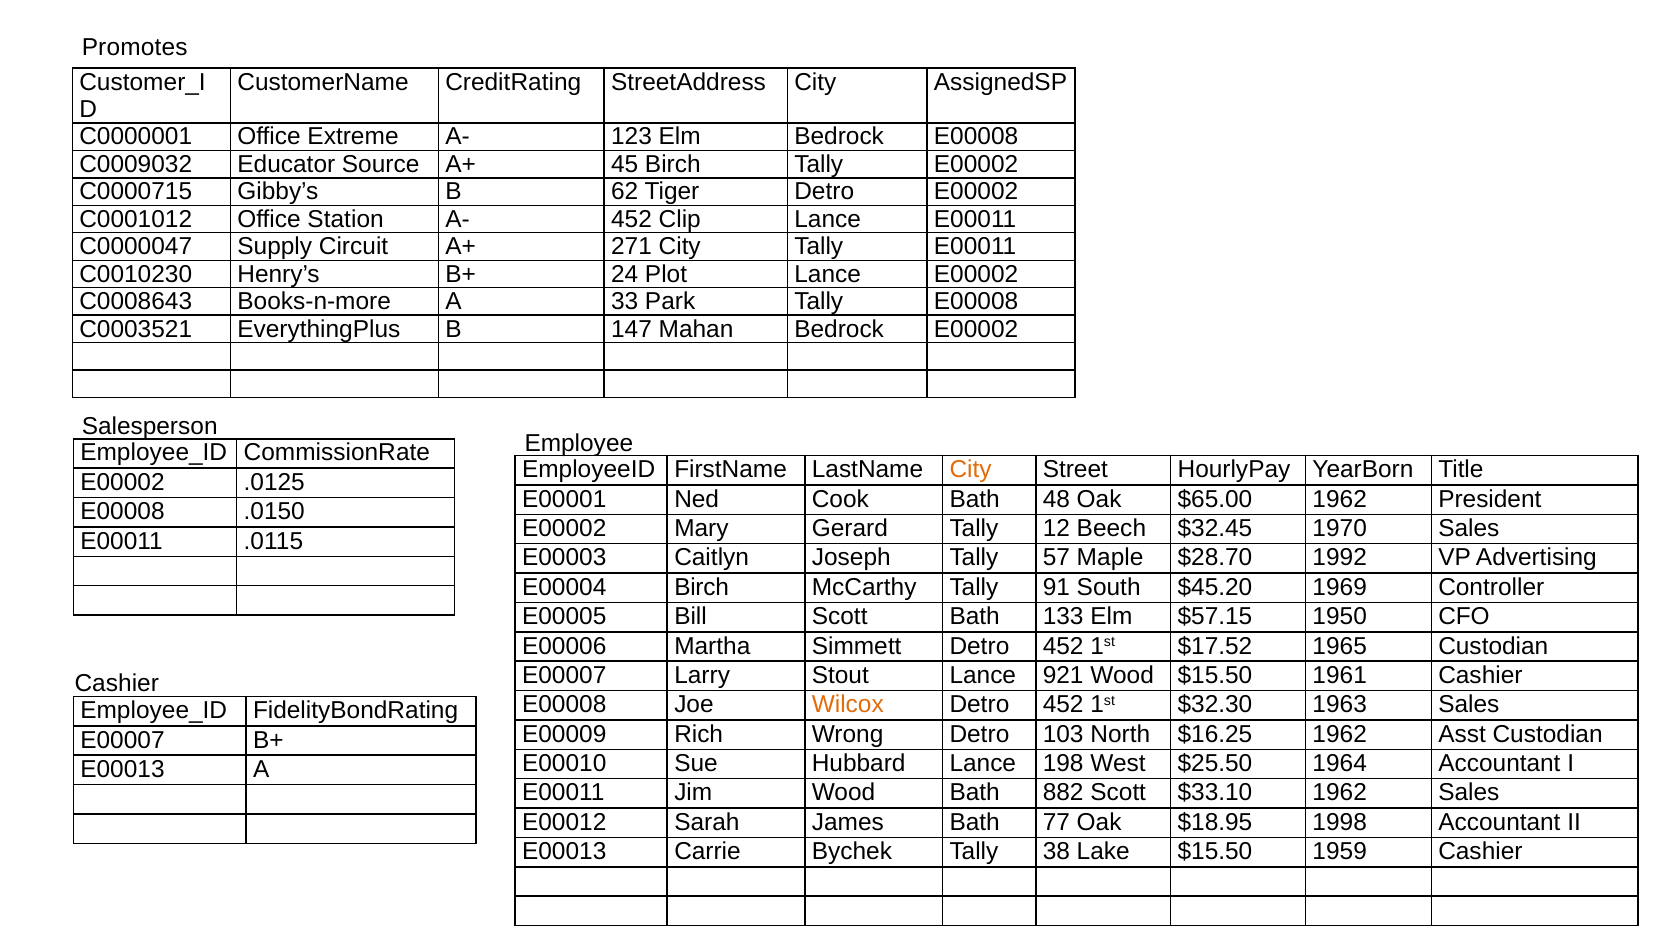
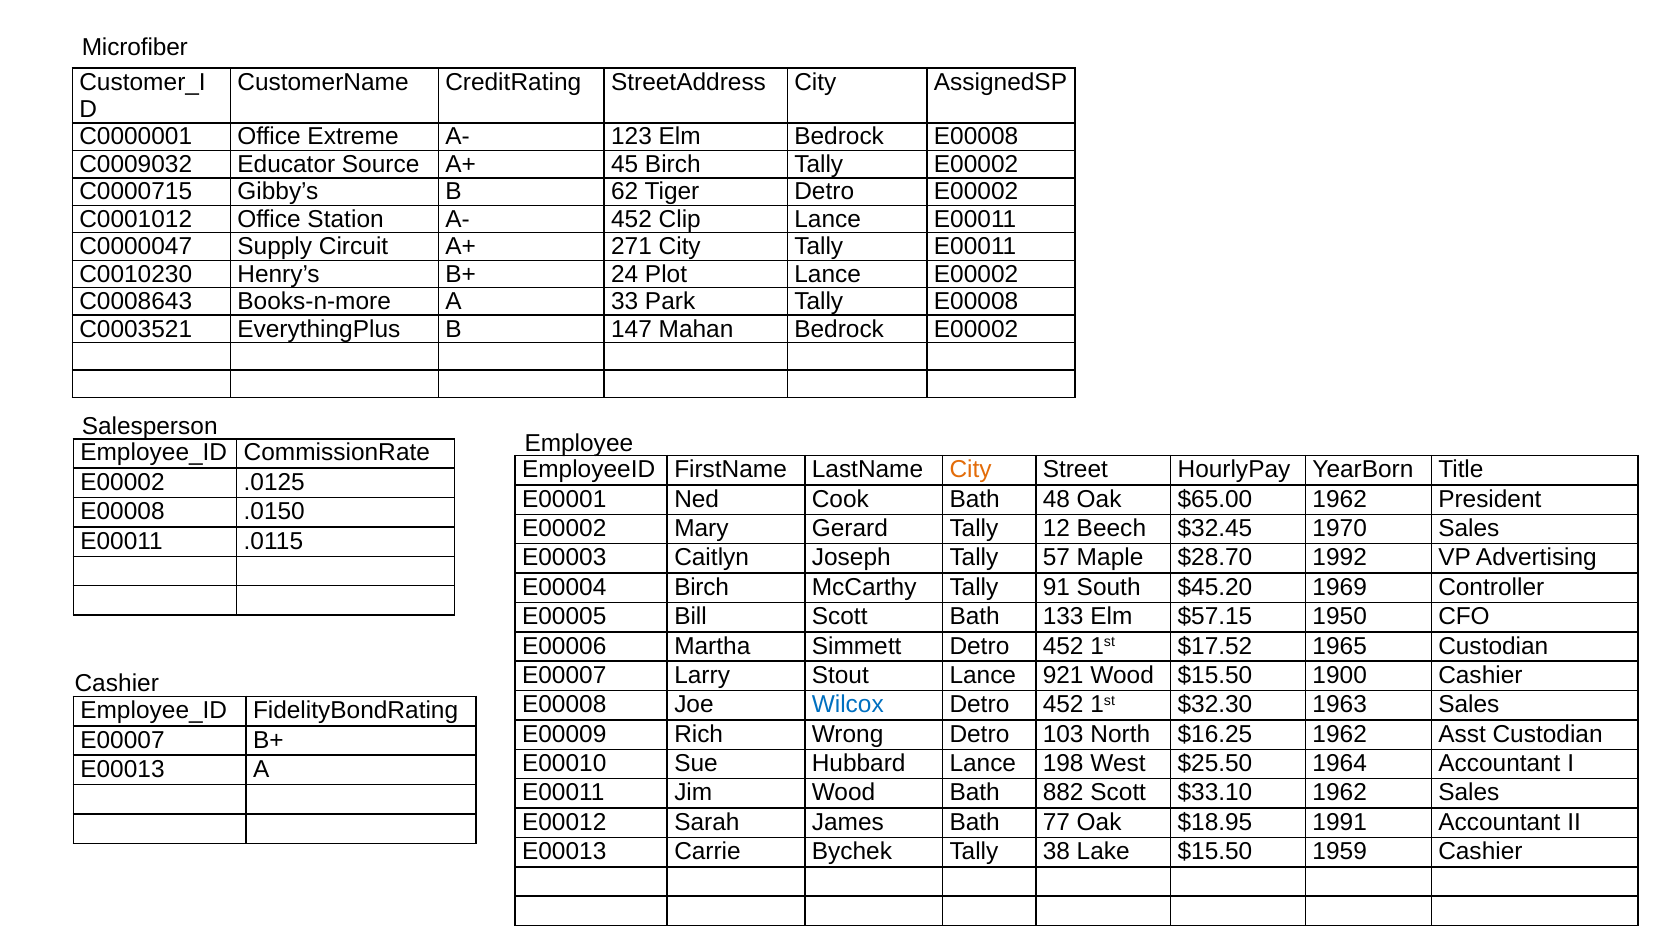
Promotes: Promotes -> Microfiber (135, 47)
1961: 1961 -> 1900 (1340, 675)
Wilcox colour: orange -> blue (848, 705)
1998: 1998 -> 1991 (1340, 822)
